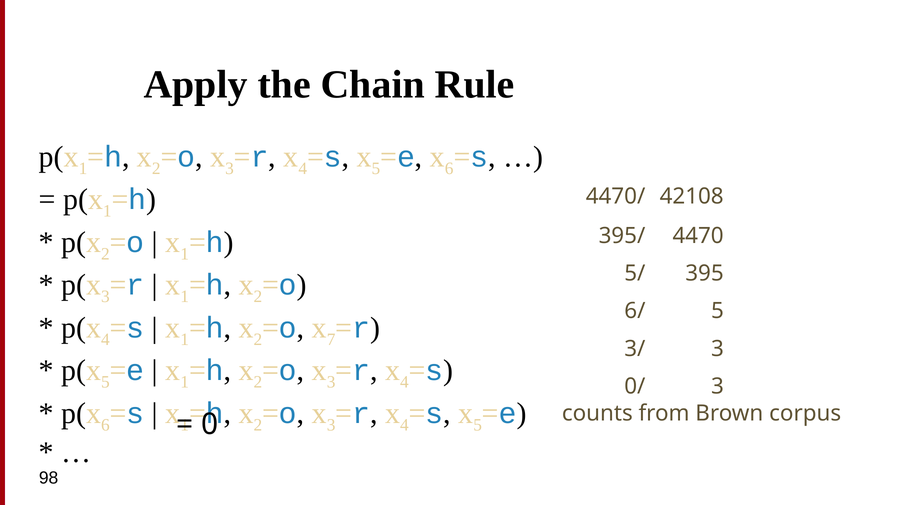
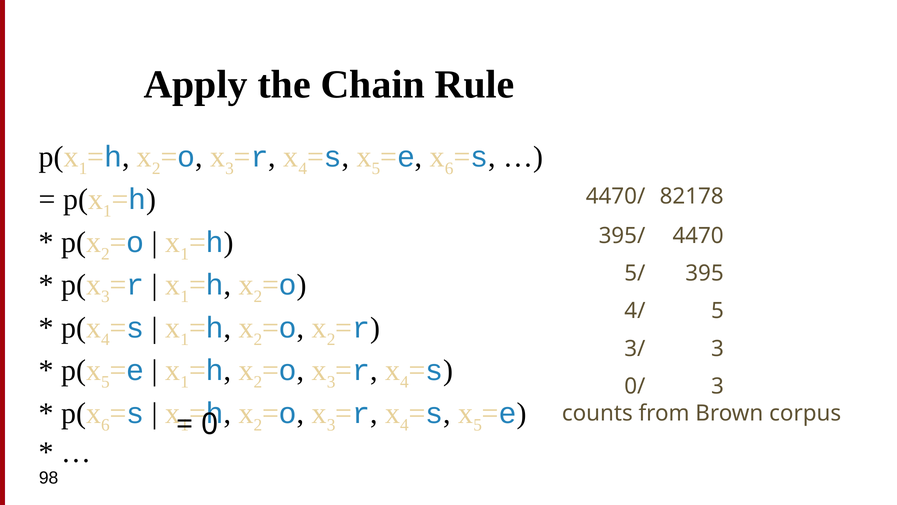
42108: 42108 -> 82178 (692, 196)
6/: 6/ -> 4/ (635, 311)
7: 7 -> 2 (331, 339)
